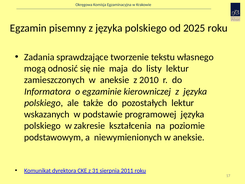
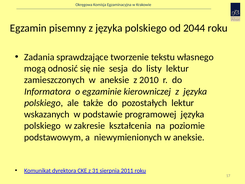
2025: 2025 -> 2044 (194, 28)
maja: maja -> sesja (118, 68)
